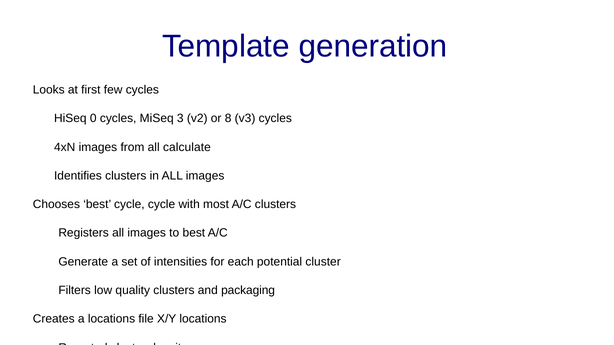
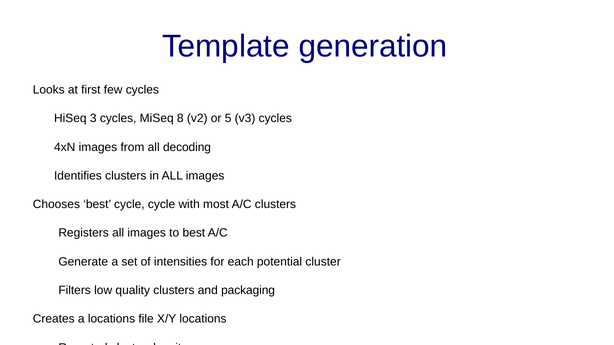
0: 0 -> 3 (93, 119)
3: 3 -> 8 (180, 119)
8: 8 -> 5 (228, 119)
calculate: calculate -> decoding (187, 147)
